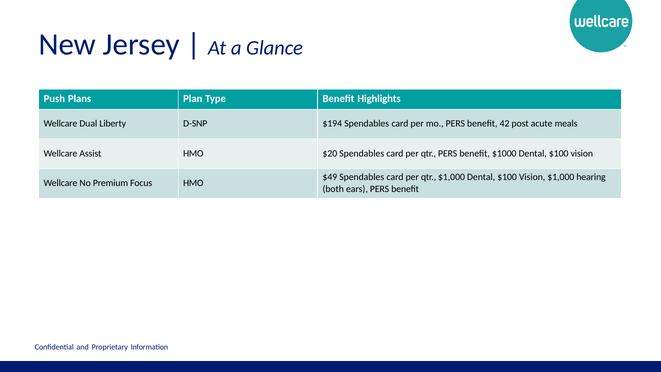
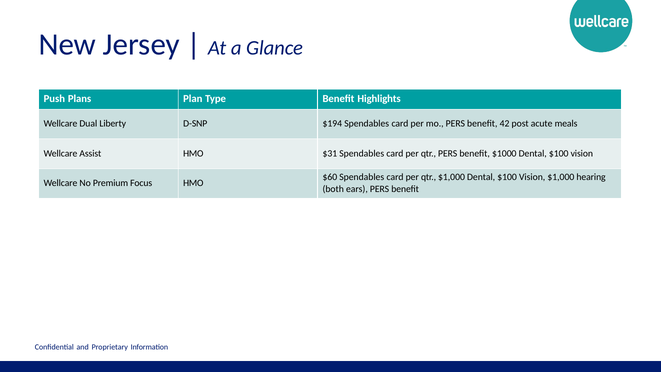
$20: $20 -> $31 (330, 153)
$49: $49 -> $60 (330, 177)
